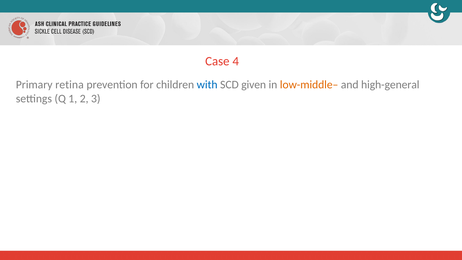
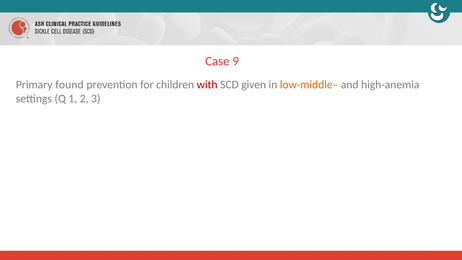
4: 4 -> 9 (236, 61)
retina: retina -> found (69, 85)
with colour: blue -> red (207, 85)
high-general: high-general -> high-anemia (390, 85)
